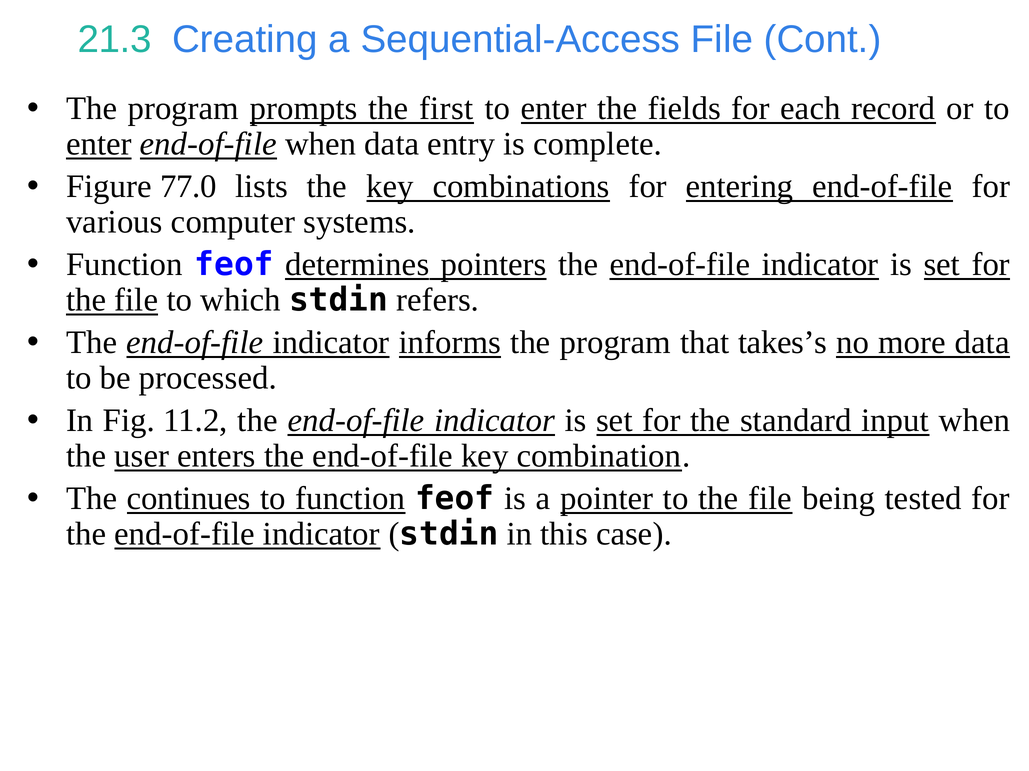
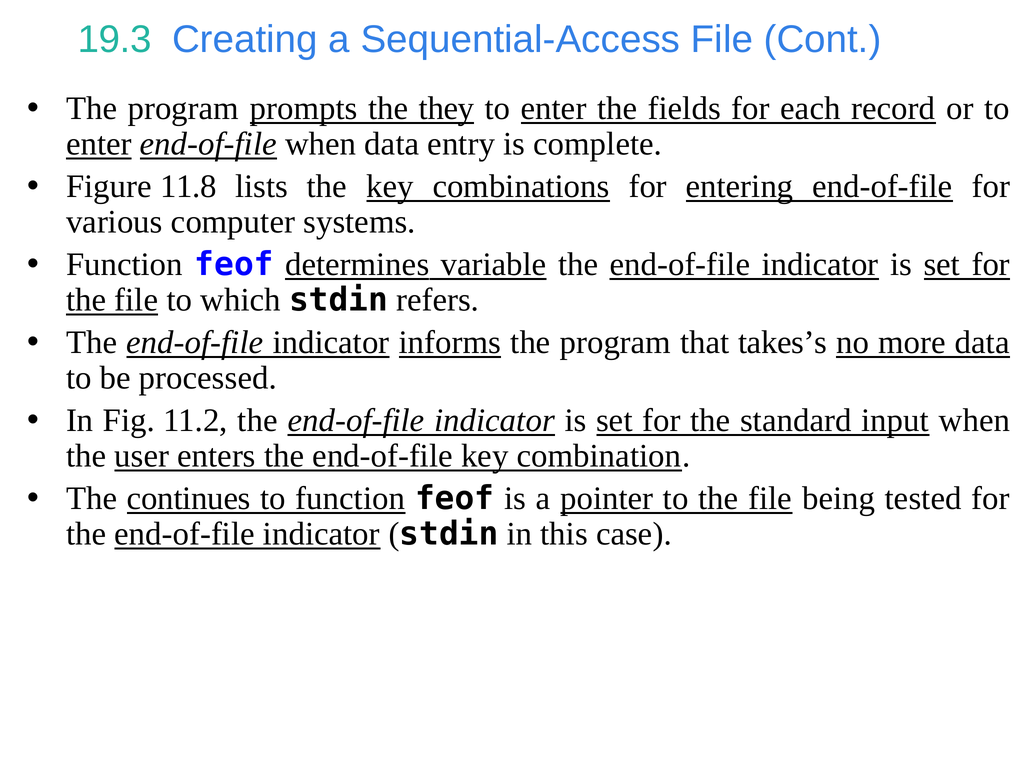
21.3: 21.3 -> 19.3 (115, 40)
first: first -> they (447, 108)
77.0: 77.0 -> 11.8 (188, 187)
pointers: pointers -> variable (494, 265)
